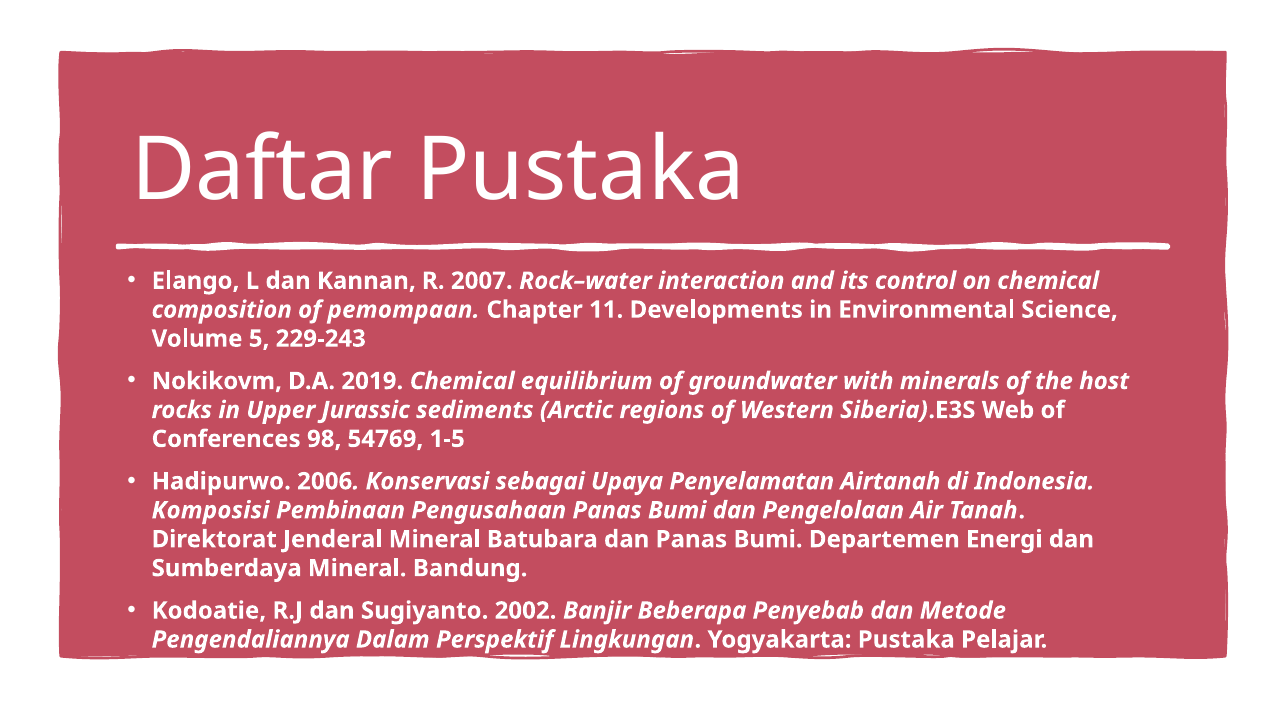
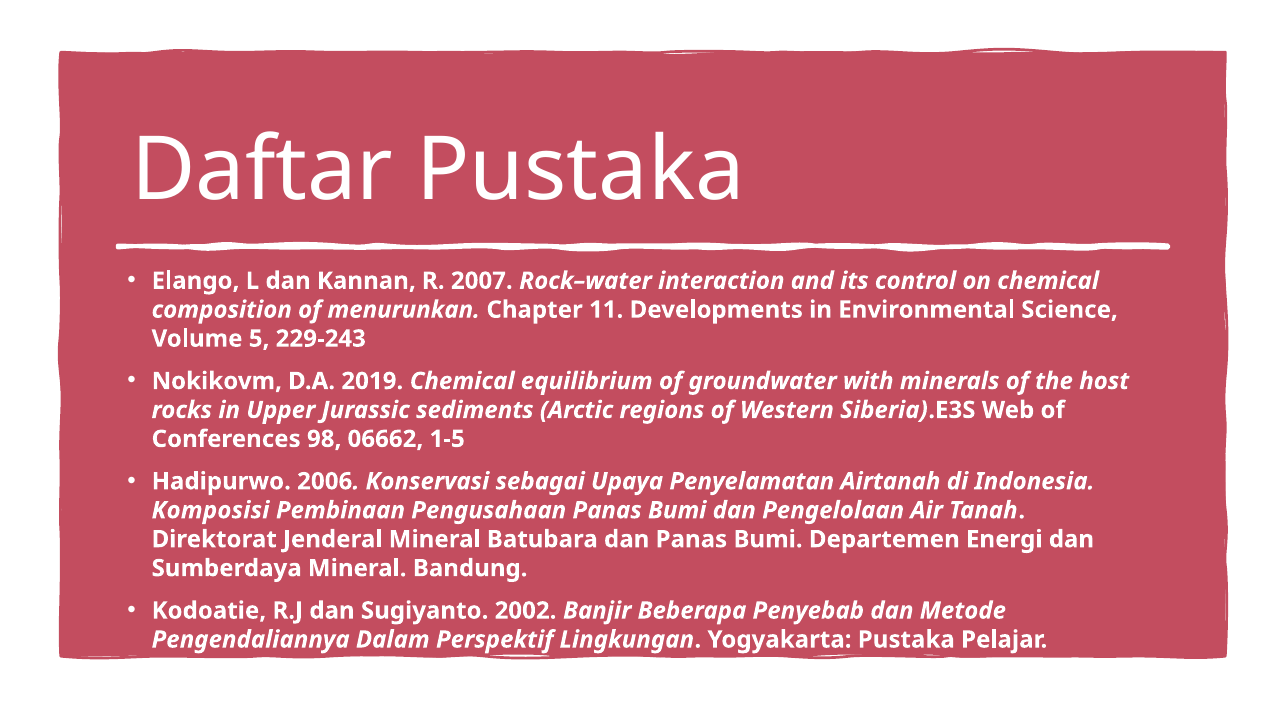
pemompaan: pemompaan -> menurunkan (404, 309)
54769: 54769 -> 06662 (385, 439)
